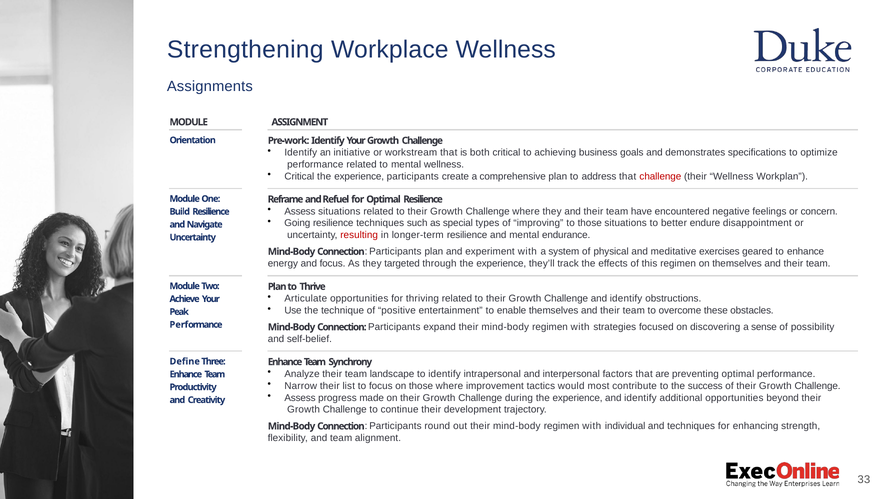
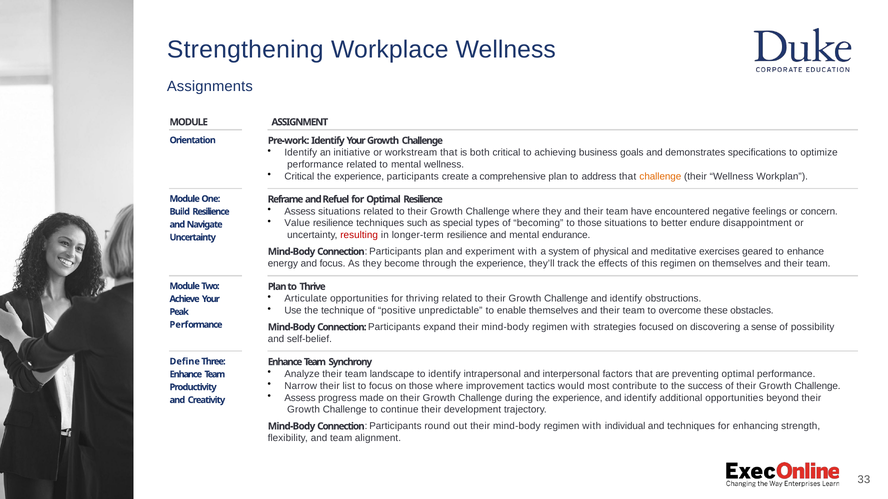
challenge colour: red -> orange (660, 177)
Going: Going -> Value (297, 223)
improving: improving -> becoming (538, 223)
targeted: targeted -> become (402, 264)
entertainment: entertainment -> unpredictable (451, 311)
